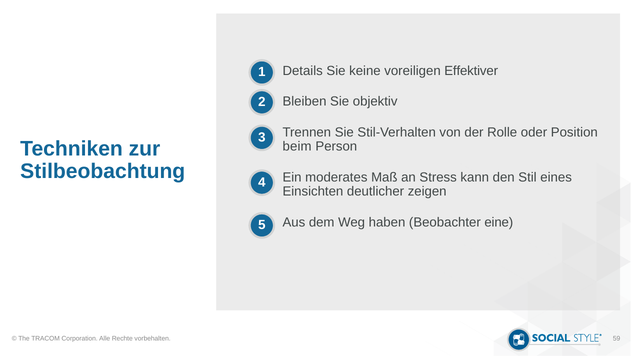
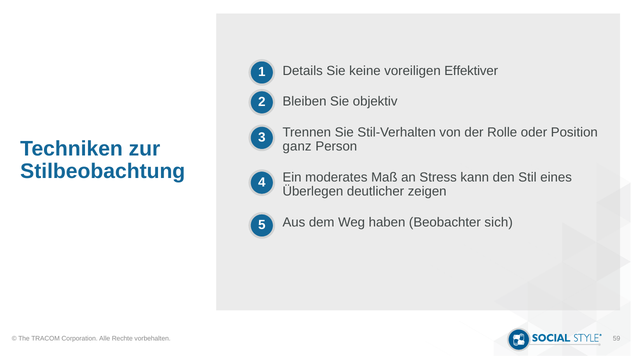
beim: beim -> ganz (297, 146)
Einsichten: Einsichten -> Überlegen (313, 191)
eine: eine -> sich (499, 222)
